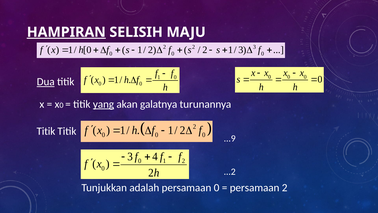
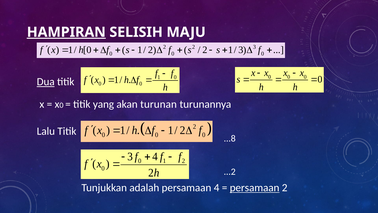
yang underline: present -> none (103, 104)
galatnya: galatnya -> turunan (159, 104)
Titik: Titik -> Lalu (46, 131)
...9: ...9 -> ...8 (230, 138)
persamaan 0: 0 -> 4 (217, 187)
persamaan underline: none -> present (255, 187)
